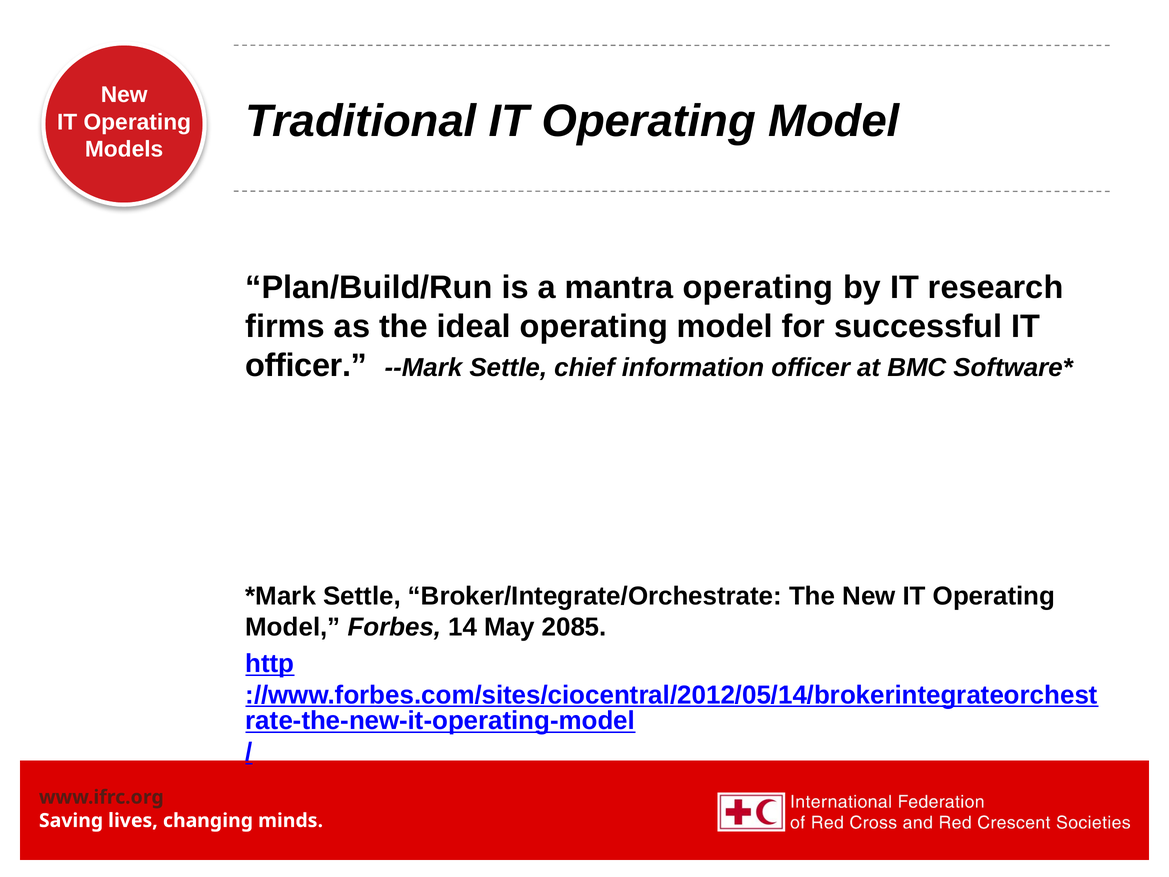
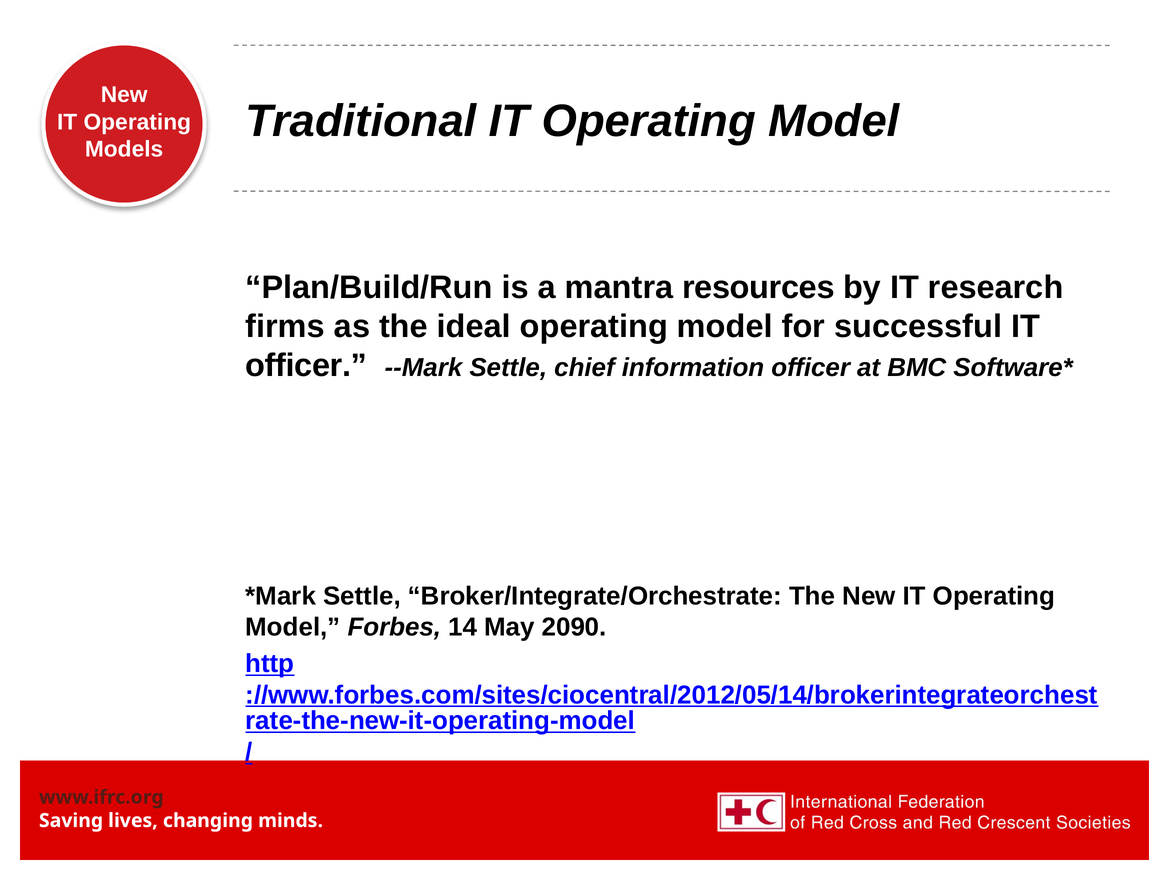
mantra operating: operating -> resources (758, 287)
2085: 2085 -> 2090 (574, 627)
